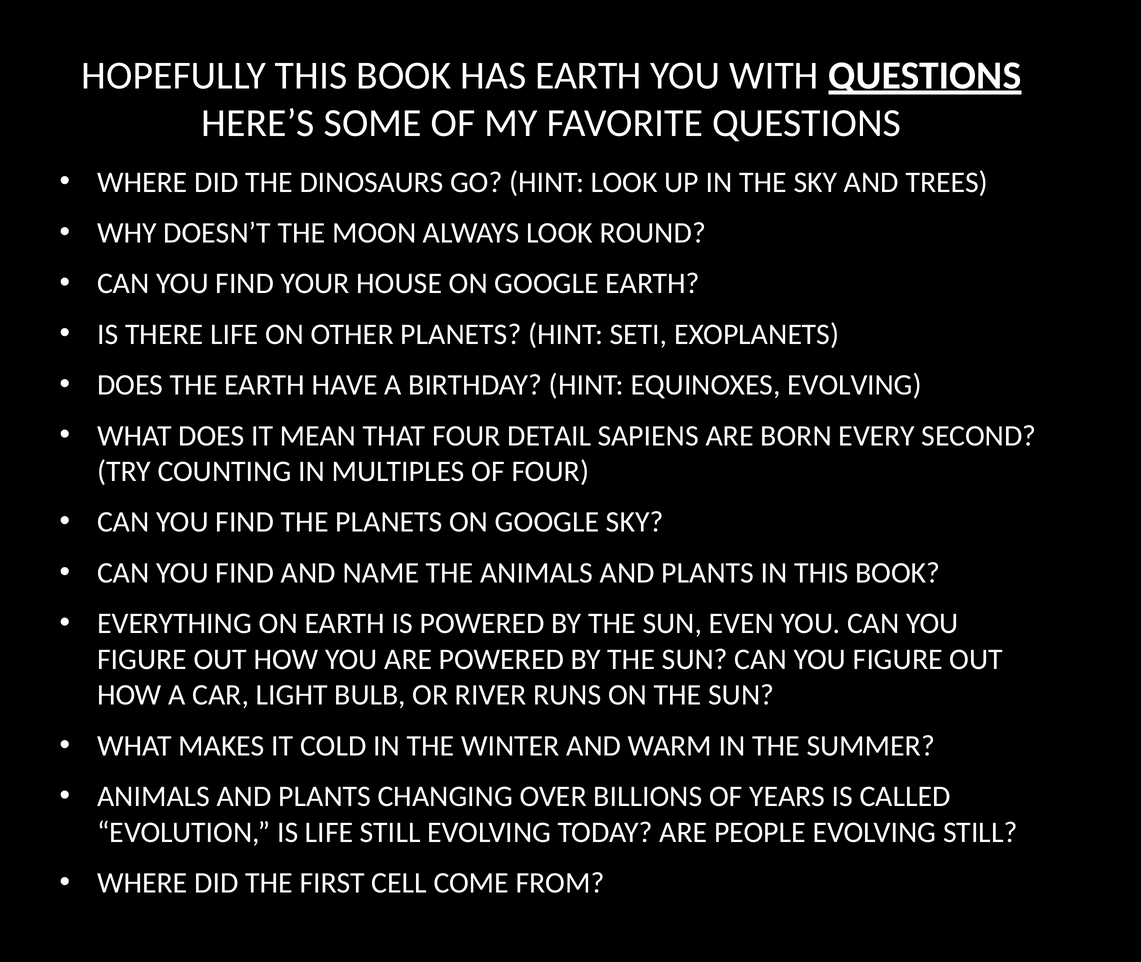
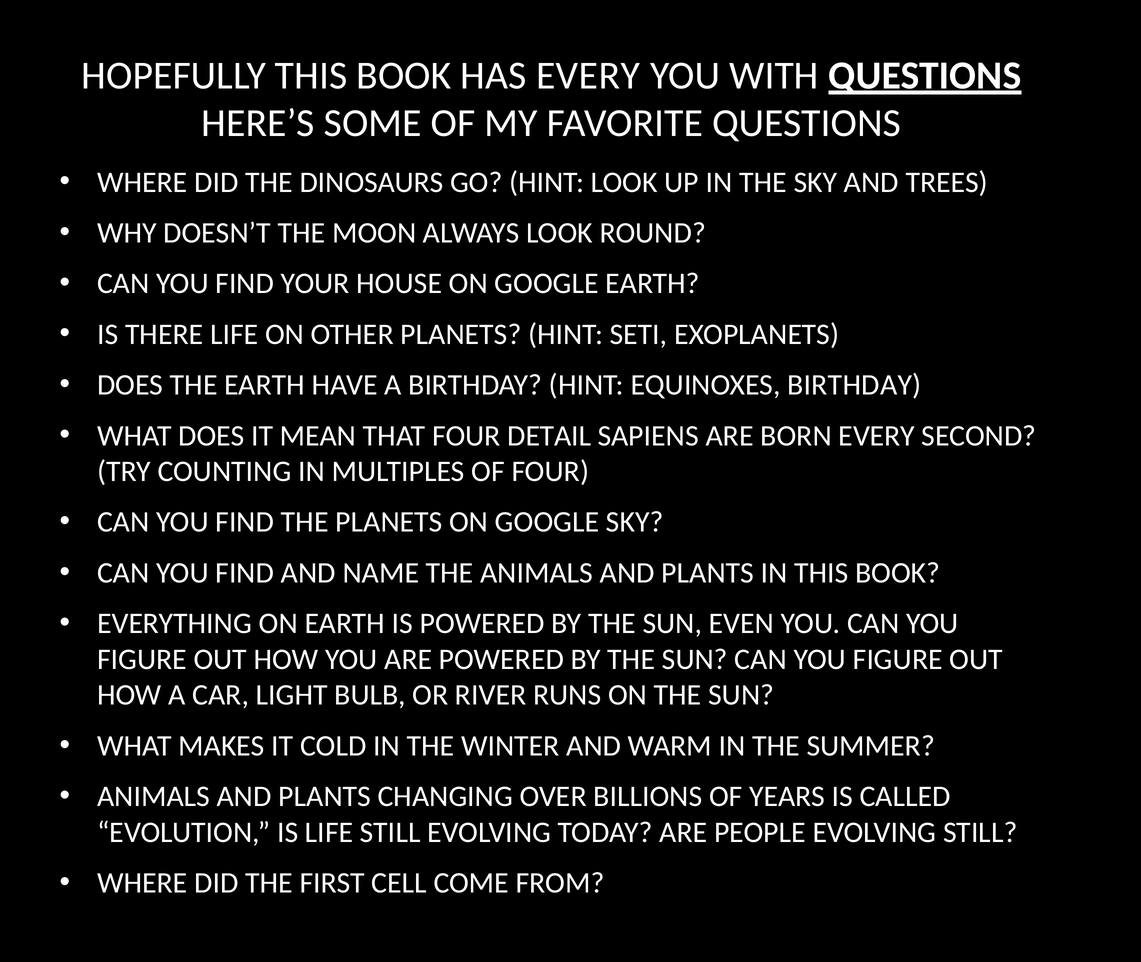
HAS EARTH: EARTH -> EVERY (588, 75)
EQUINOXES EVOLVING: EVOLVING -> BIRTHDAY (854, 385)
